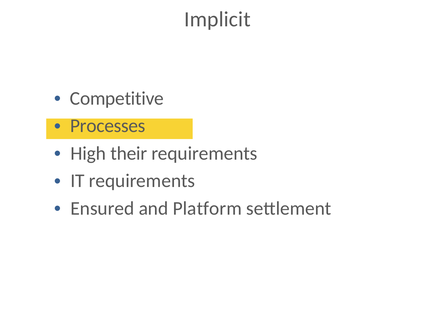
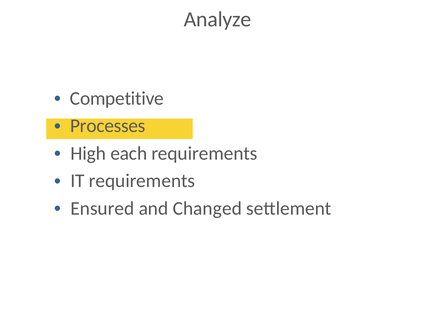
Implicit: Implicit -> Analyze (218, 19)
their: their -> each (129, 154)
Platform: Platform -> Changed (207, 209)
